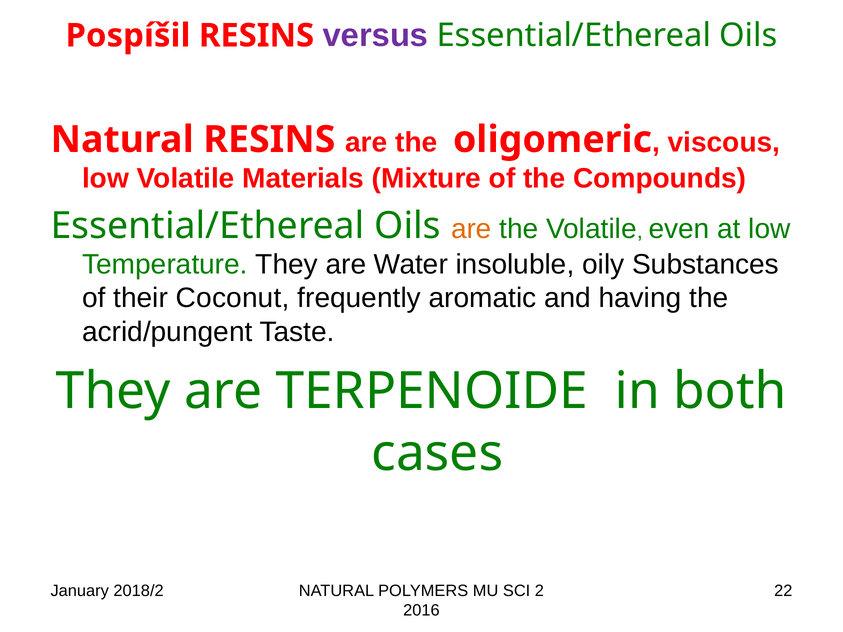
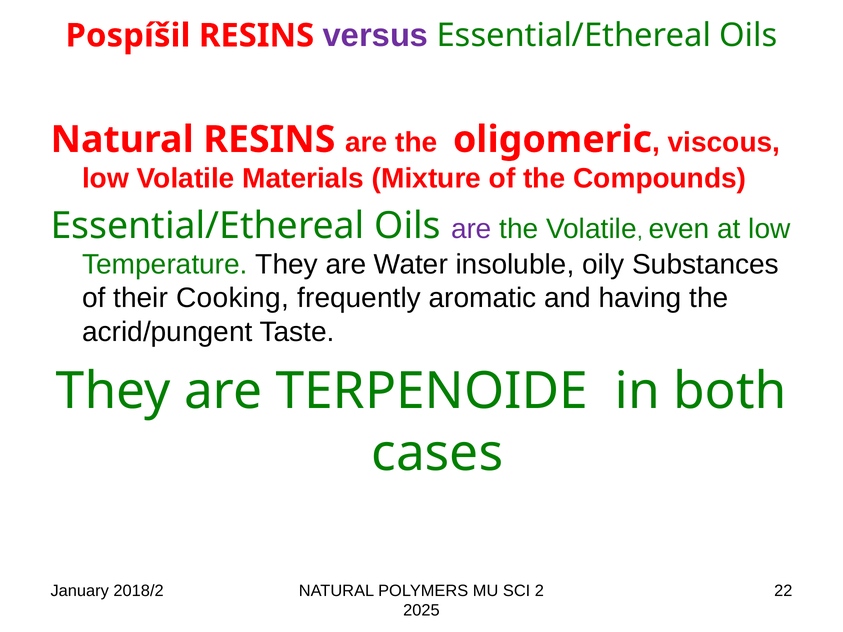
are colour: orange -> purple (471, 229)
Coconut: Coconut -> Cooking (233, 298)
2016: 2016 -> 2025 (421, 611)
